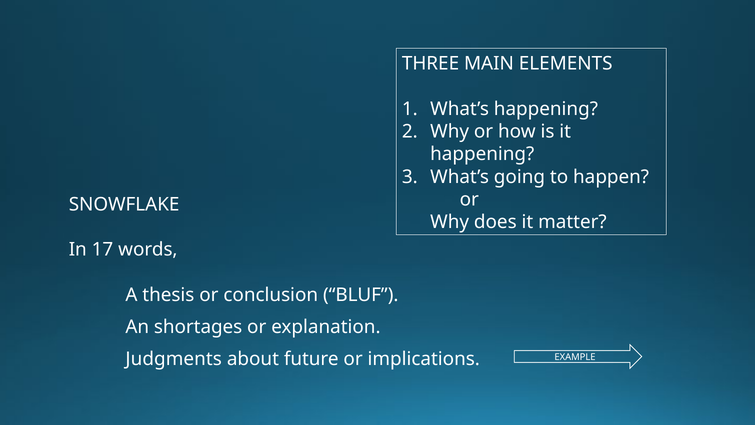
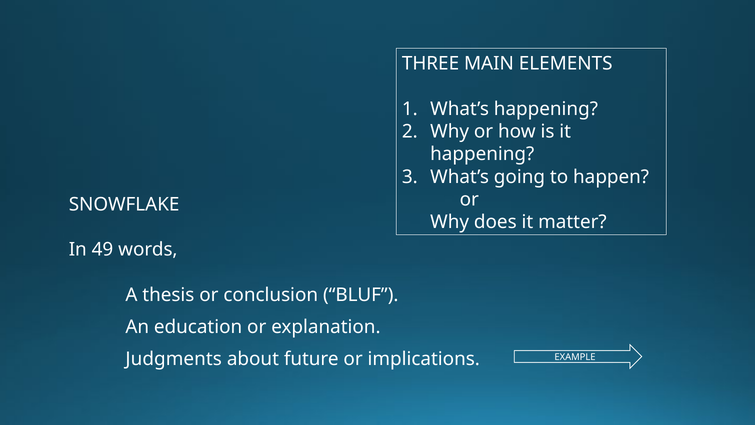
17: 17 -> 49 (102, 249)
shortages: shortages -> education (198, 327)
